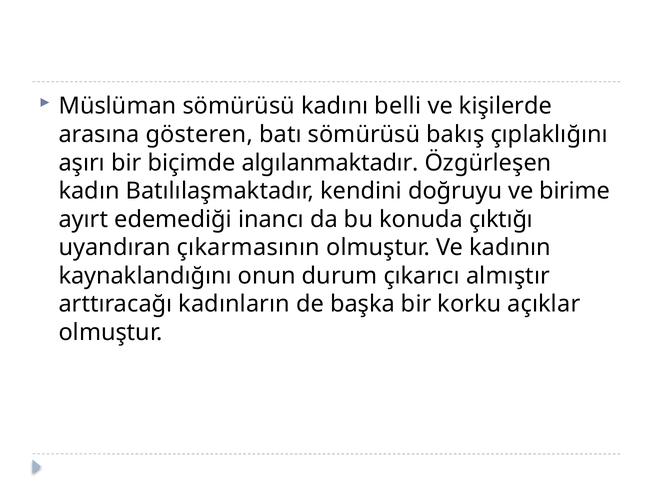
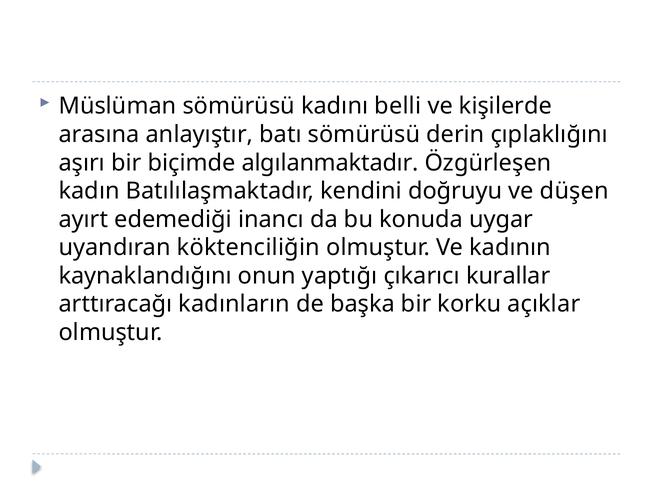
gösteren: gösteren -> anlayıştır (199, 134)
bakış: bakış -> derin (455, 134)
birime: birime -> düşen (574, 191)
çıktığı: çıktığı -> uygar (501, 219)
çıkarmasının: çıkarmasının -> köktenciliğin (248, 247)
durum: durum -> yaptığı (340, 276)
almıştır: almıştır -> kurallar (508, 276)
